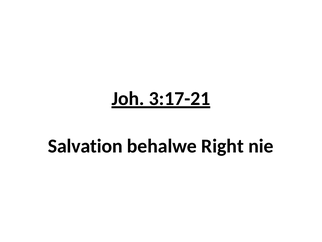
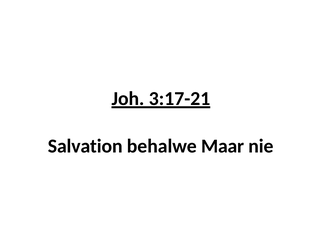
Right: Right -> Maar (223, 146)
